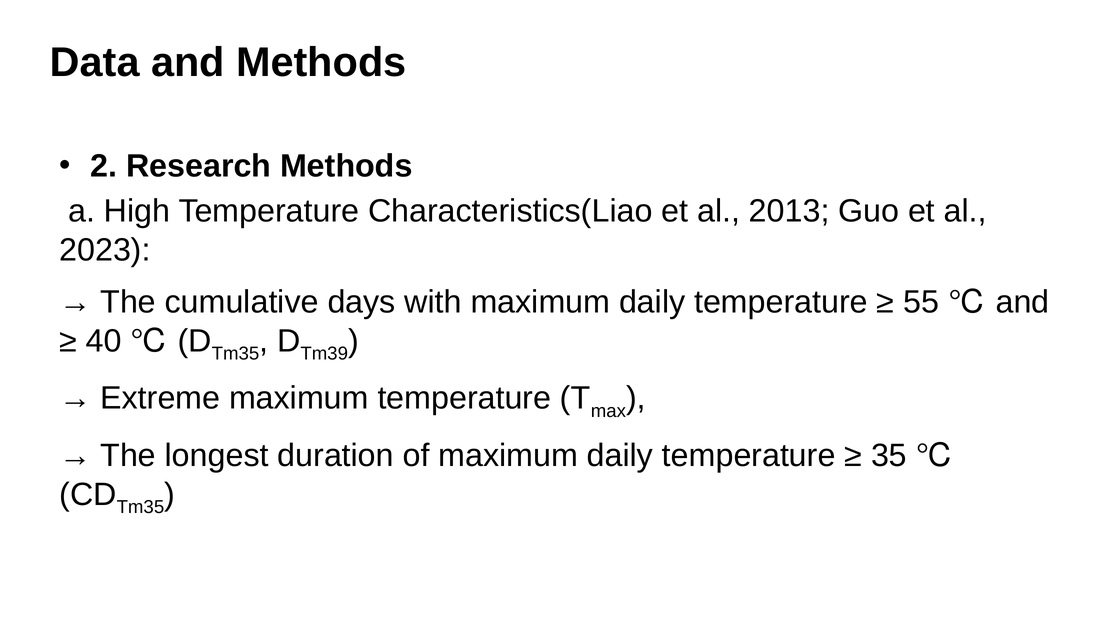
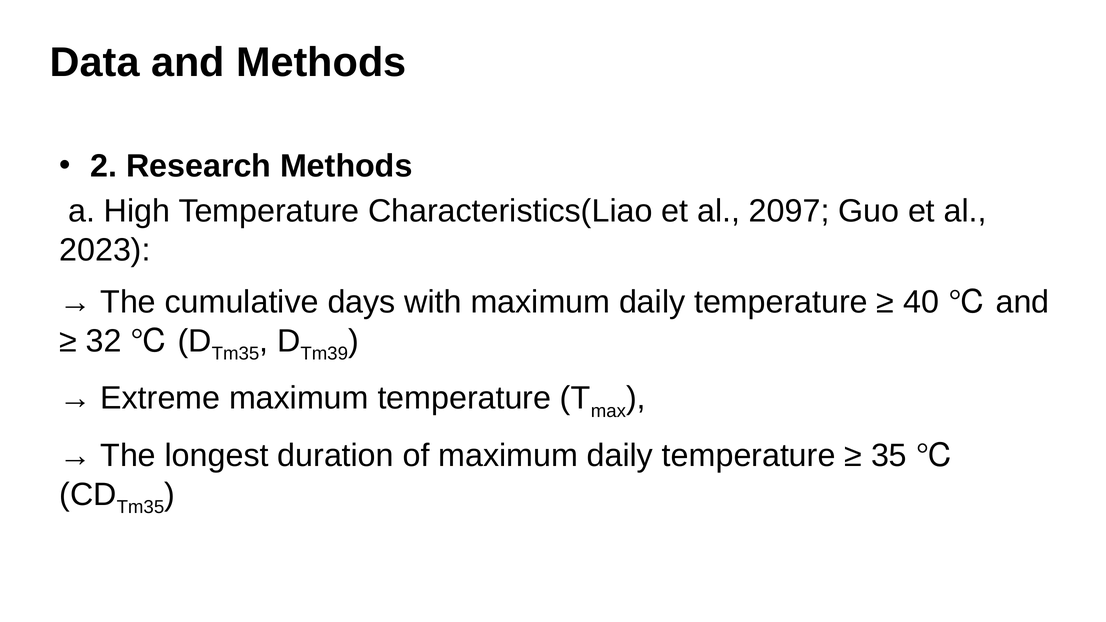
2013: 2013 -> 2097 (789, 211)
55: 55 -> 40 (921, 302)
40: 40 -> 32 (104, 341)
